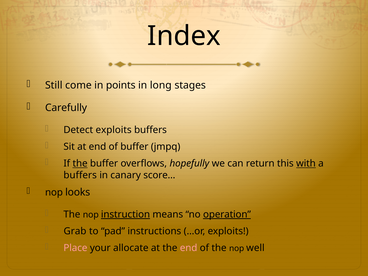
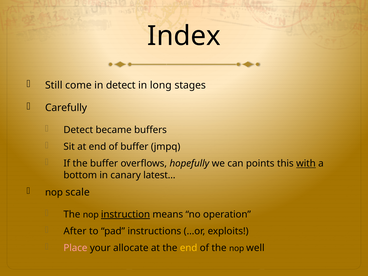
in points: points -> detect (121, 85)
Detect exploits: exploits -> became (114, 130)
the underline: present -> none (80, 164)
return: return -> points (260, 164)
buffers: buffers -> bottom (80, 175)
score…: score… -> latest… (159, 175)
looks: looks -> scale (78, 192)
operation underline: present -> none (227, 214)
Grab: Grab -> After (75, 231)
end colour: pink -> yellow (189, 248)
